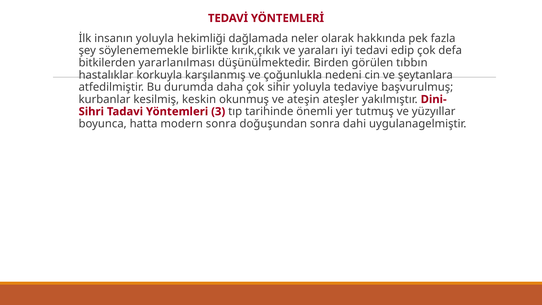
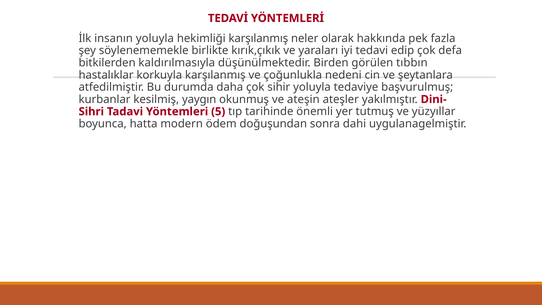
hekimliği dağlamada: dağlamada -> karşılanmış (258, 38)
yararlanılması: yararlanılması -> kaldırılmasıyla (177, 63)
keskin: keskin -> yaygın (199, 99)
3: 3 -> 5 (218, 111)
modern sonra: sonra -> ödem (221, 124)
